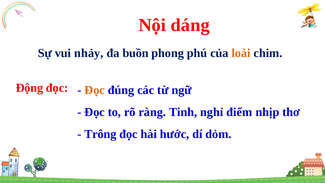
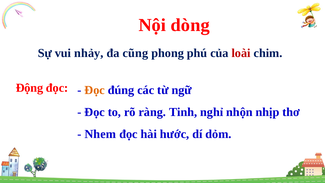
dáng: dáng -> dòng (190, 25)
buồn: buồn -> cũng (135, 53)
loài colour: orange -> red (241, 53)
điểm: điểm -> nhộn (239, 112)
Trông: Trông -> Nhem (100, 134)
